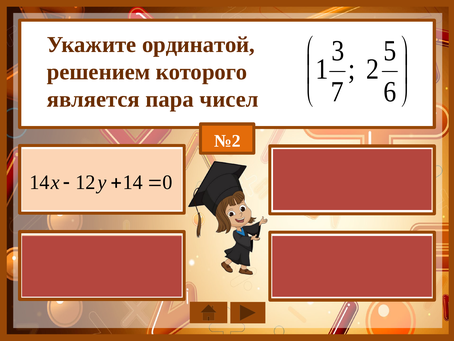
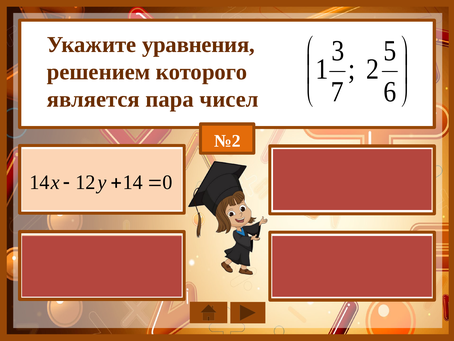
ординатой: ординатой -> уравнения (198, 45)
